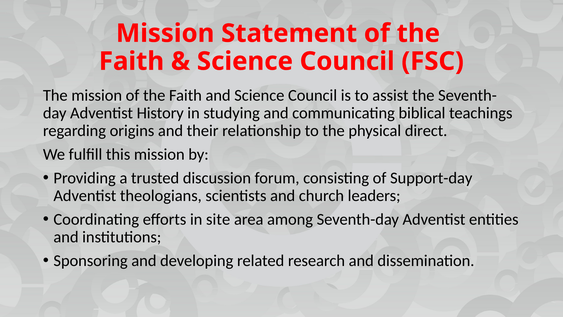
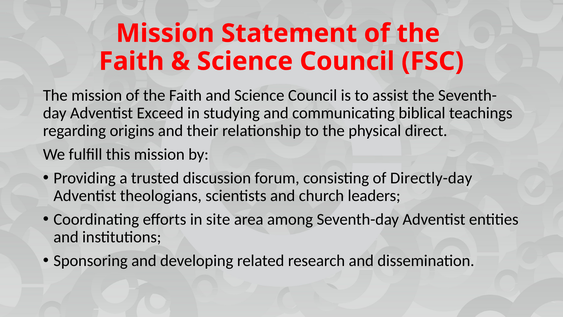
History: History -> Exceed (160, 113)
Support-day: Support-day -> Directly-day (431, 178)
